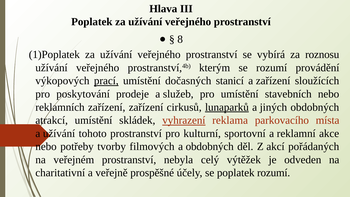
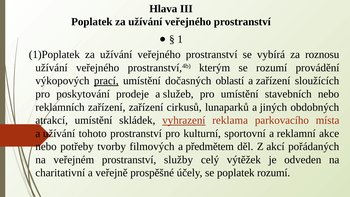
8: 8 -> 1 (180, 39)
stanicí: stanicí -> oblastí (230, 81)
lunaparků underline: present -> none (227, 107)
a obdobných: obdobných -> předmětem (210, 146)
nebyla: nebyla -> služby (178, 160)
